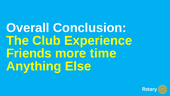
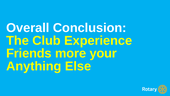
time: time -> your (103, 53)
